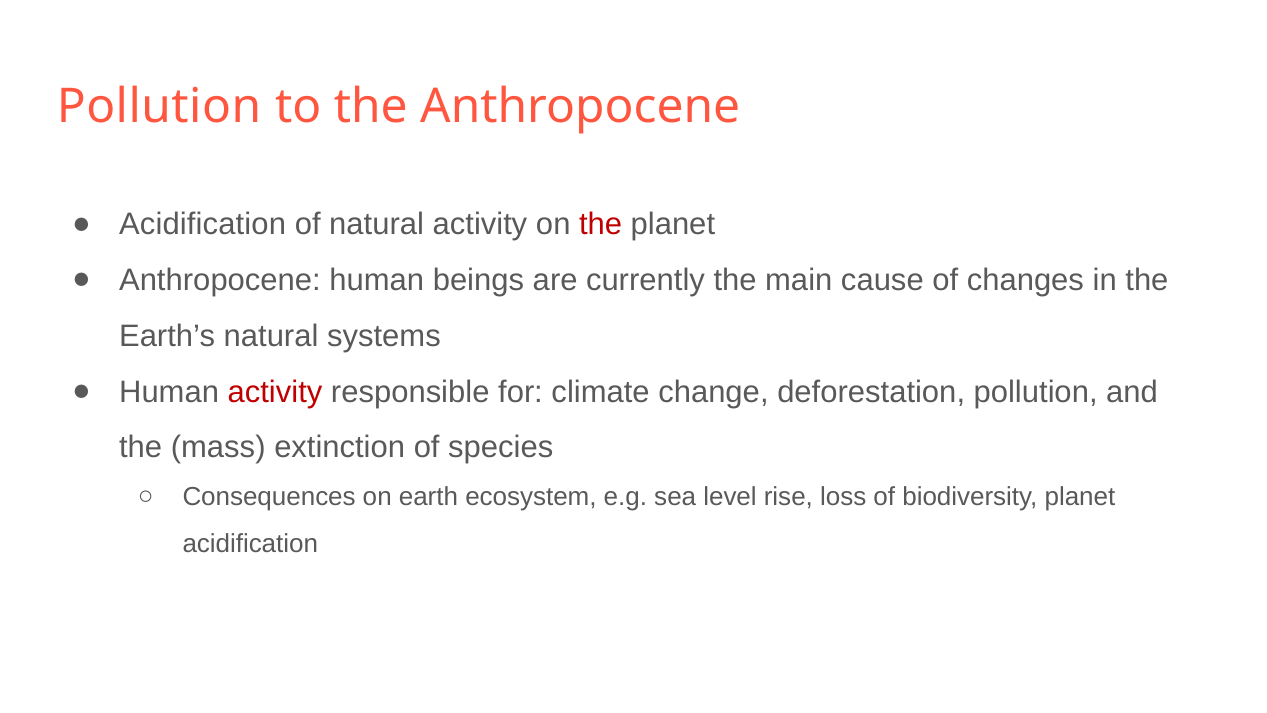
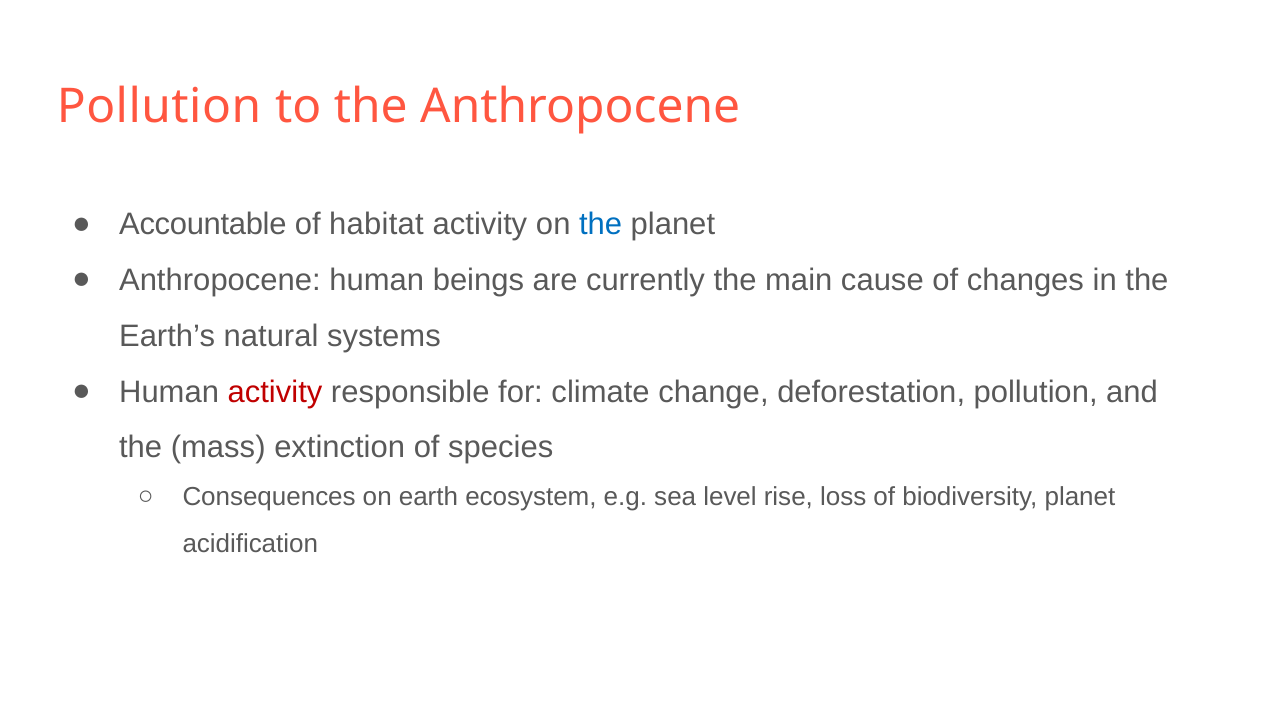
Acidification: Acidification -> Accountable (203, 225)
of natural: natural -> habitat (376, 225)
the colour: red -> blue (601, 225)
